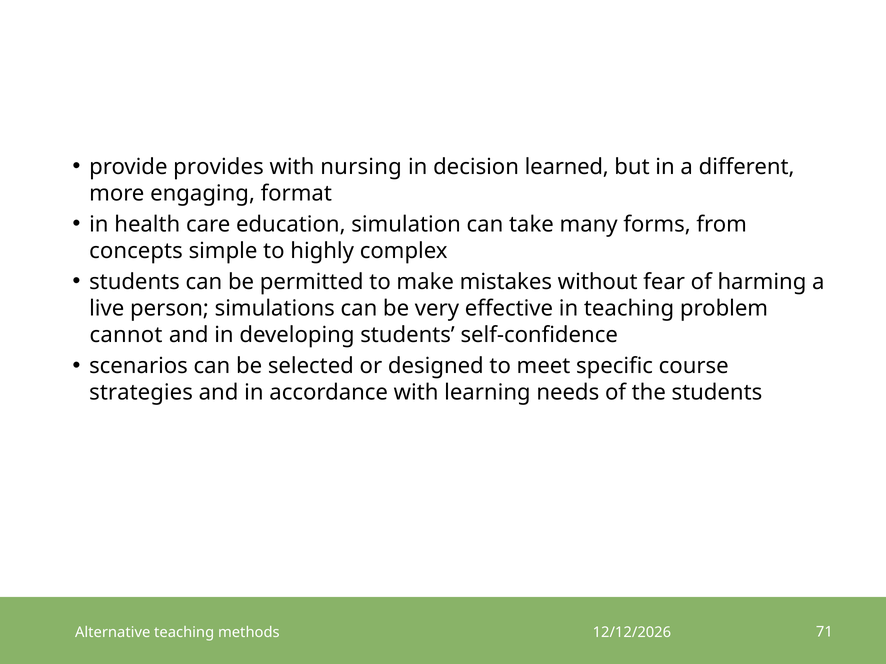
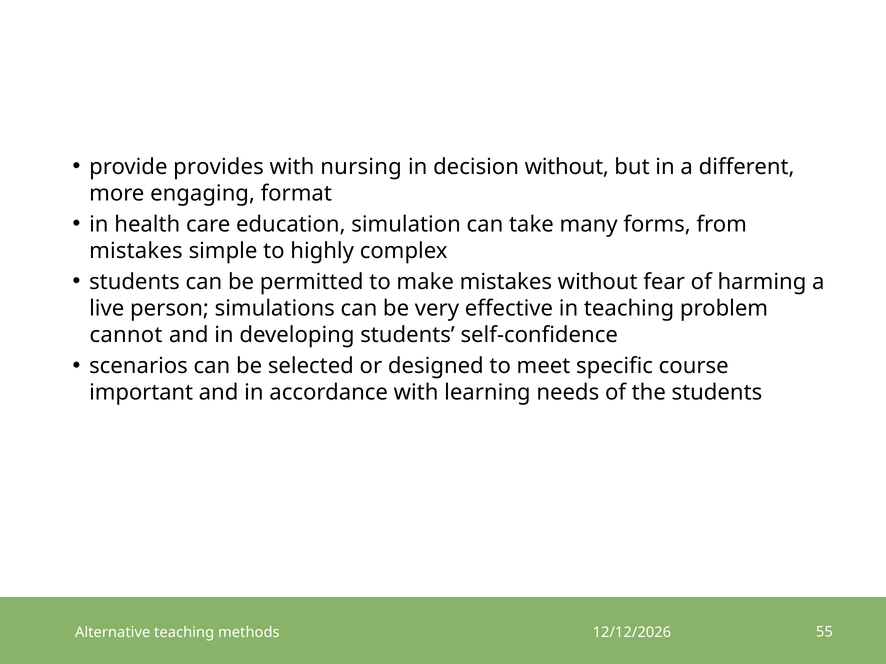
decision learned: learned -> without (567, 167)
concepts: concepts -> mistakes (136, 251)
strategies: strategies -> important (141, 393)
71: 71 -> 55 (824, 632)
